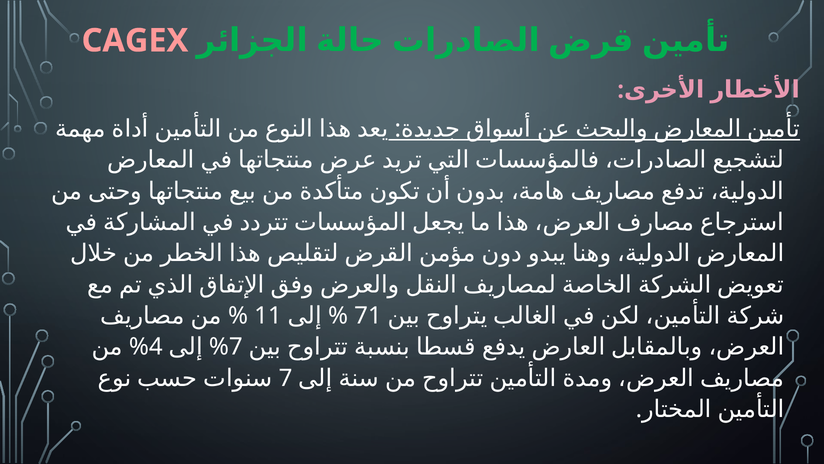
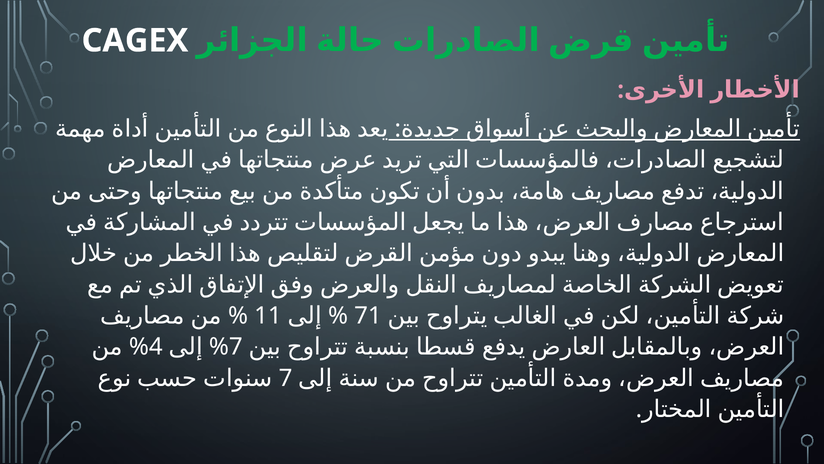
CAGEX colour: pink -> white (135, 41)
